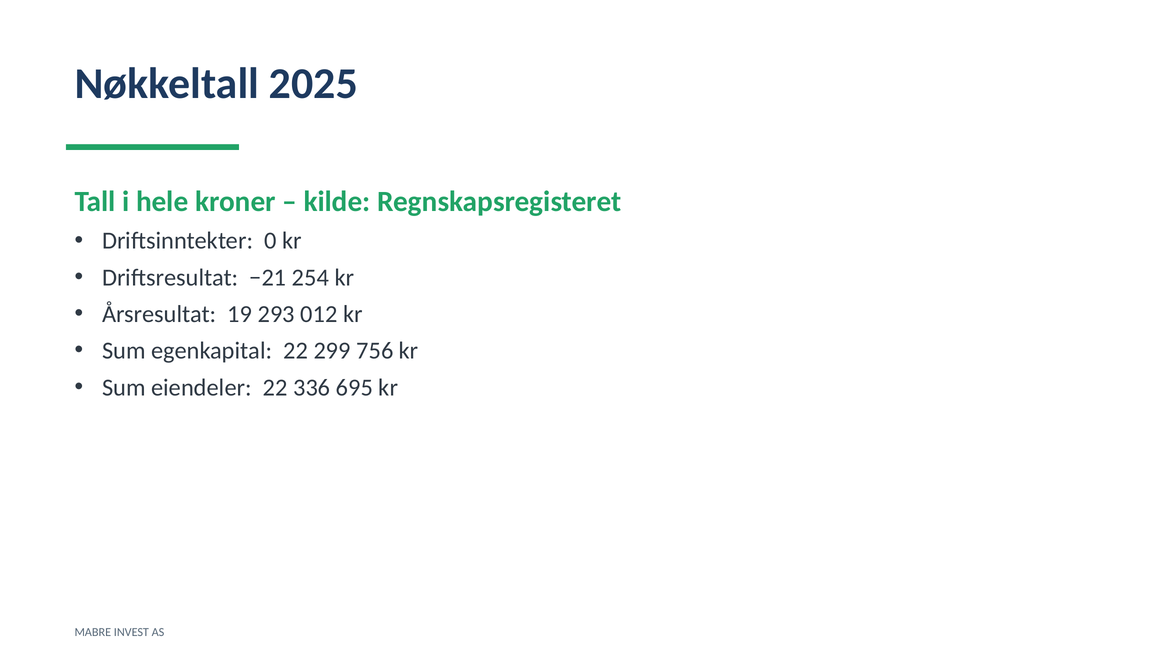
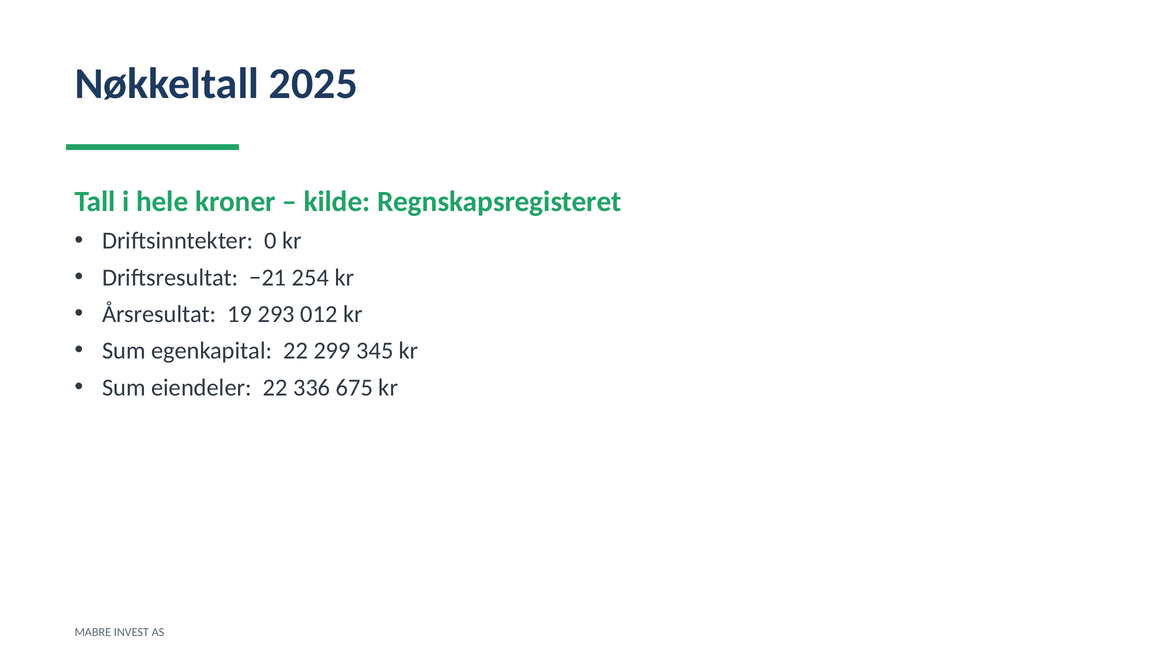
756: 756 -> 345 (375, 351)
695: 695 -> 675 (354, 388)
